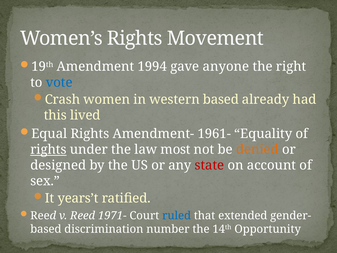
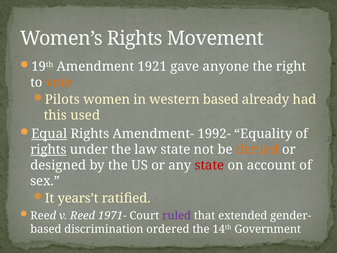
1994: 1994 -> 1921 (152, 67)
vote colour: blue -> orange (59, 82)
Crash: Crash -> Pilots (62, 99)
lived: lived -> used (85, 115)
Equal underline: none -> present (49, 134)
1961-: 1961- -> 1992- (214, 134)
law most: most -> state (175, 150)
ruled colour: blue -> purple (177, 215)
number: number -> ordered (168, 229)
Opportunity: Opportunity -> Government (268, 229)
